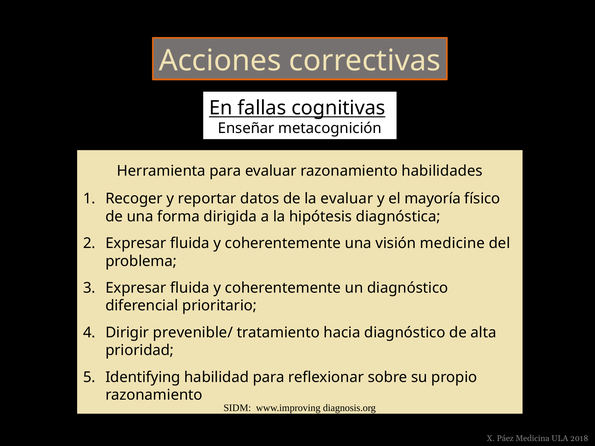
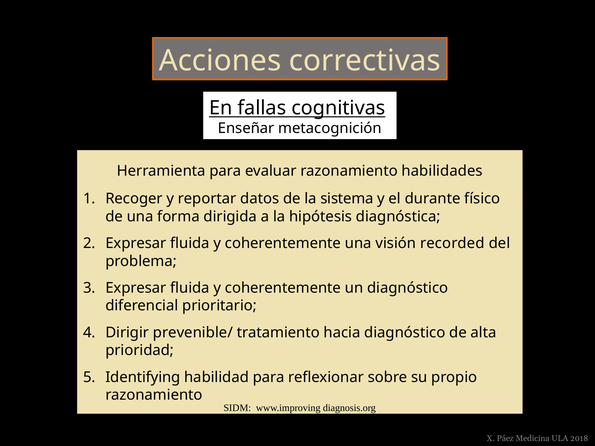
la evaluar: evaluar -> sistema (347, 199)
mayoría: mayoría -> durante (433, 199)
medicine: medicine -> recorded (452, 243)
